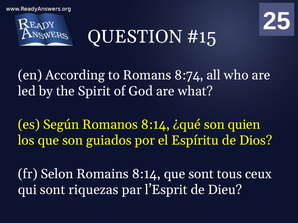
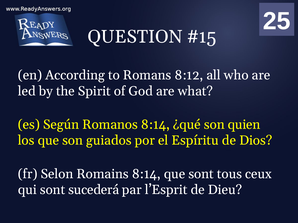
8:74: 8:74 -> 8:12 (189, 75)
riquezas: riquezas -> sucederá (94, 190)
